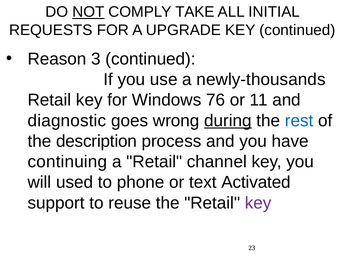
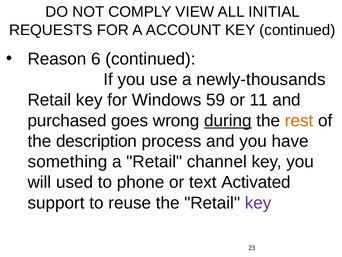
NOT underline: present -> none (88, 12)
TAKE: TAKE -> VIEW (195, 12)
UPGRADE: UPGRADE -> ACCOUNT (183, 30)
3: 3 -> 6 (96, 59)
76: 76 -> 59 (216, 100)
diagnostic: diagnostic -> purchased (67, 120)
rest colour: blue -> orange (299, 120)
continuing: continuing -> something (67, 161)
